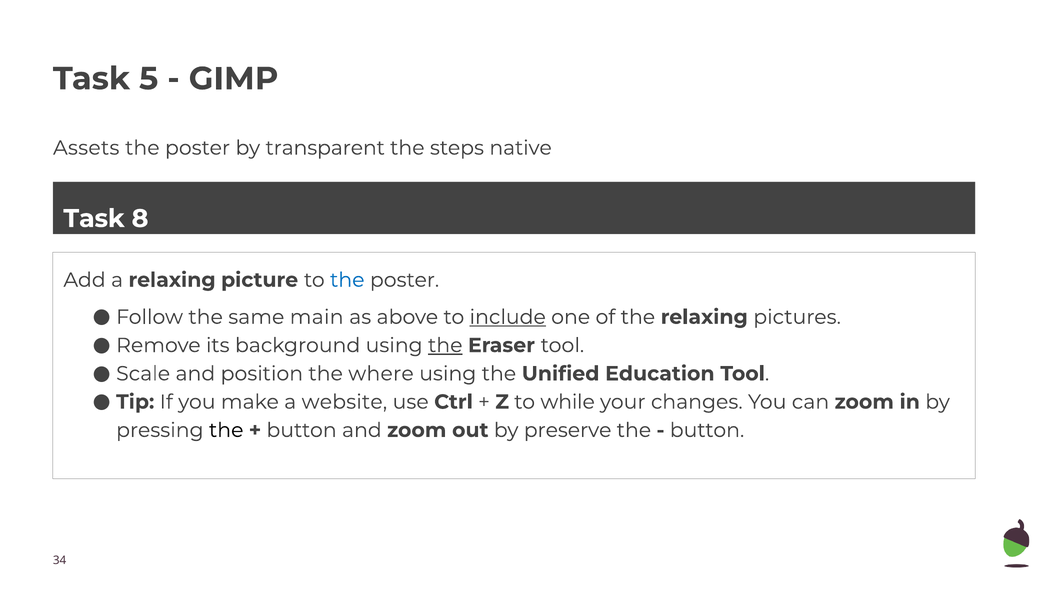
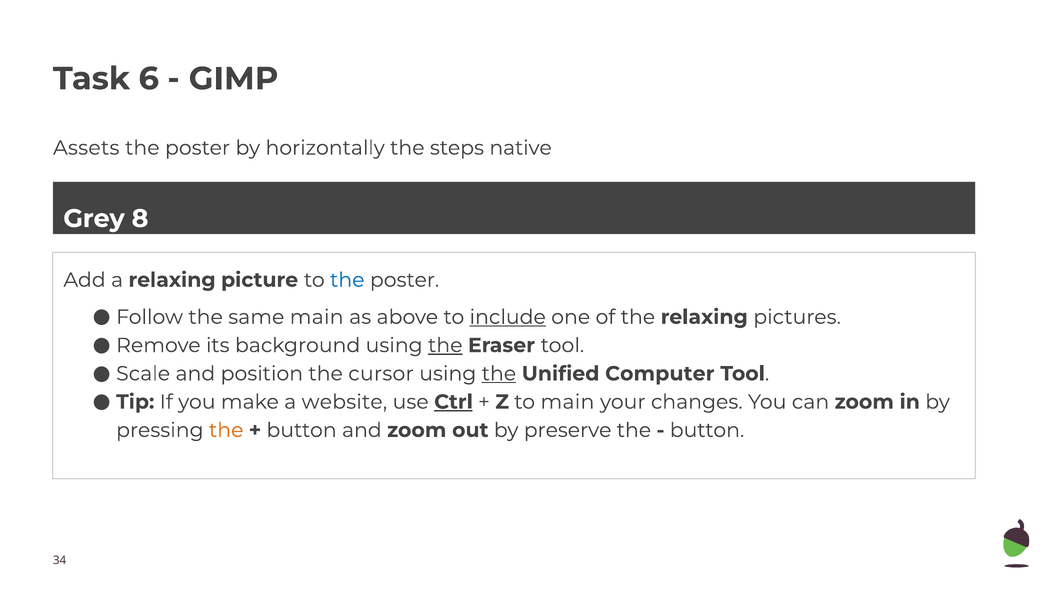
5: 5 -> 6 (149, 79)
transparent: transparent -> horizontally (325, 148)
Task: Task -> Grey (94, 219)
where: where -> cursor (381, 374)
the underline: none -> present (499, 374)
Education: Education -> Computer (660, 374)
Ctrl underline: none -> present (453, 402)
to while: while -> main (567, 402)
the colour: black -> orange (226, 430)
